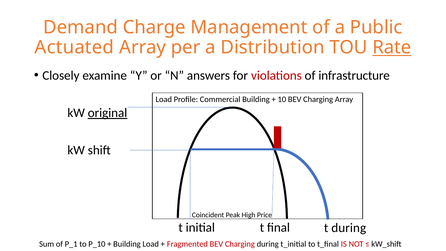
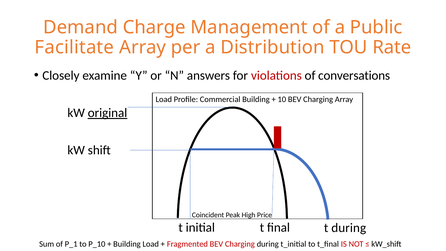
Actuated: Actuated -> Facilitate (74, 48)
Rate underline: present -> none (392, 48)
infrastructure: infrastructure -> conversations (354, 75)
